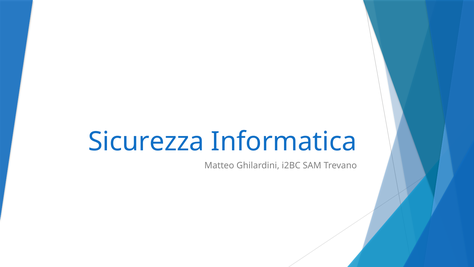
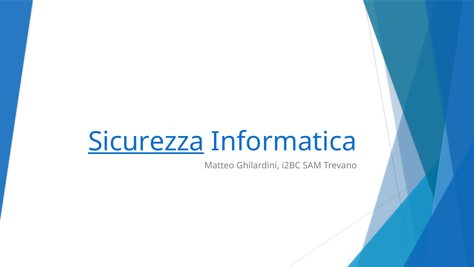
Sicurezza underline: none -> present (146, 142)
